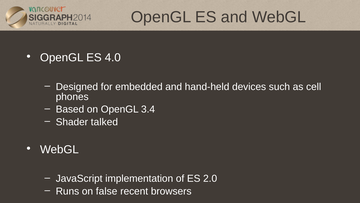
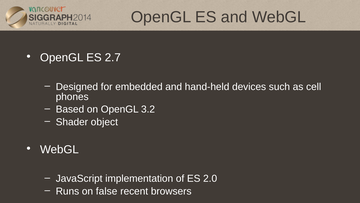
4.0: 4.0 -> 2.7 (113, 58)
3.4: 3.4 -> 3.2 (148, 109)
talked: talked -> object (104, 122)
